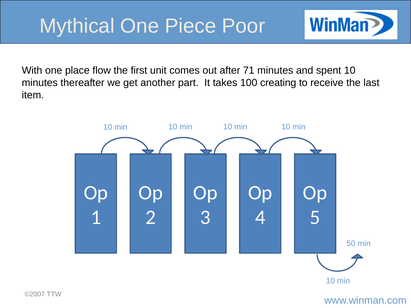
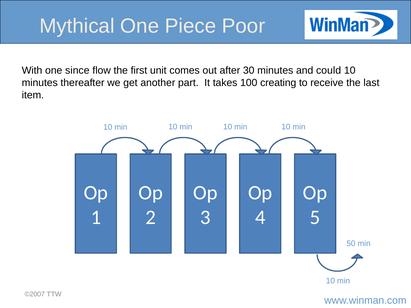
place: place -> since (77, 71)
71: 71 -> 30 (249, 71)
spent: spent -> could (329, 71)
